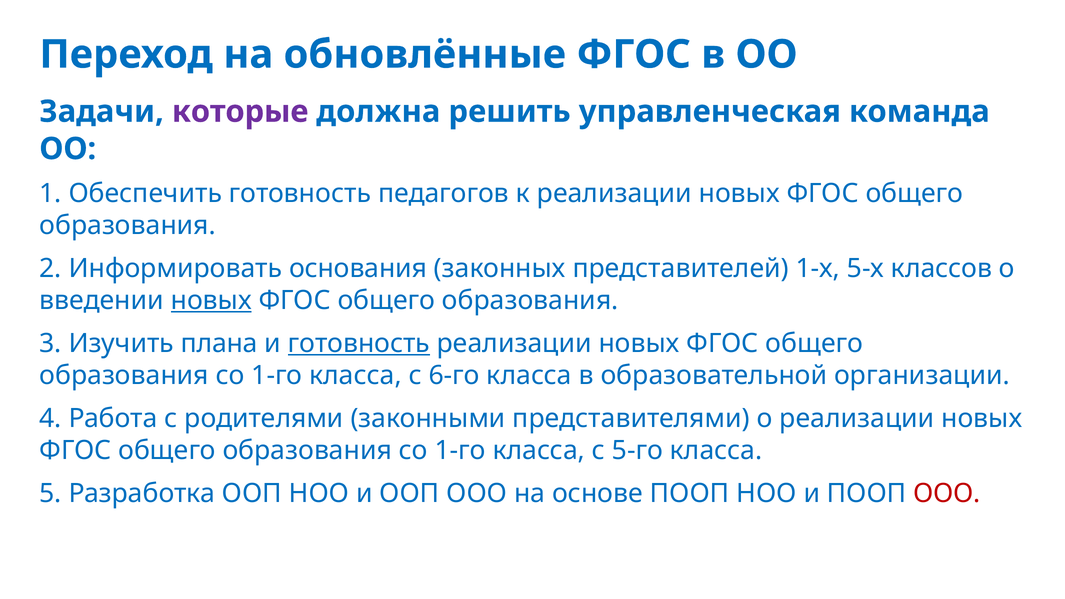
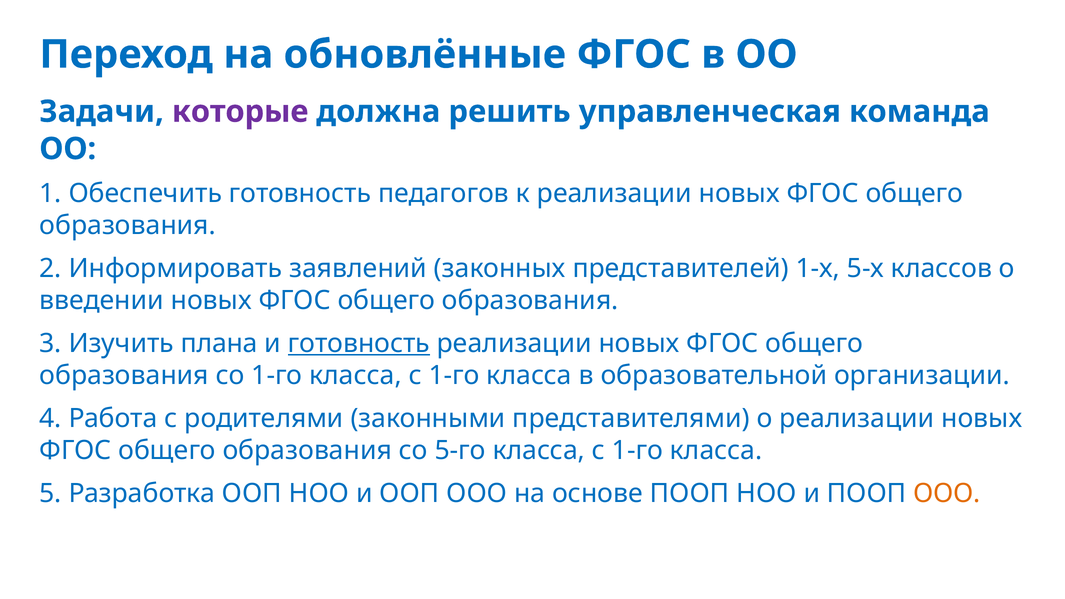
основания: основания -> заявлений (358, 268)
новых underline: present -> none (211, 300)
1-го класса с 6-го: 6-го -> 1-го (454, 375)
1-го: 1-го -> 5-го (460, 450)
5-го: 5-го -> 1-го (637, 450)
ООО colour: red -> orange (947, 493)
